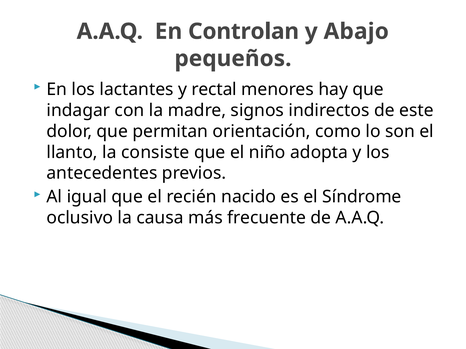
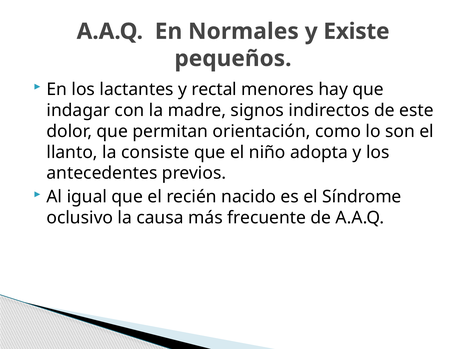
Controlan: Controlan -> Normales (243, 31)
Abajo: Abajo -> Existe (356, 31)
